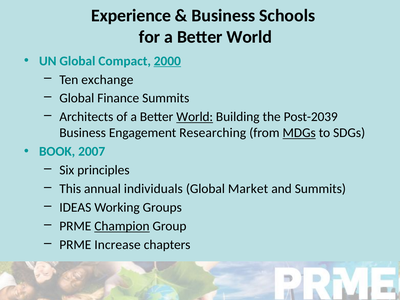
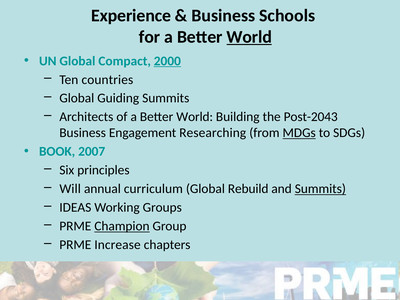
World underline: none -> present (249, 37)
exchange: exchange -> countries (107, 80)
Finance: Finance -> Guiding (118, 98)
World underline: present -> none (195, 117)
Post-2039: Post-2039 -> Post-2043 (311, 117)
This: This -> Will (70, 189)
individuals: individuals -> curriculum (153, 189)
Market: Market -> Rebuild (248, 189)
Summits underline: none -> present (320, 189)
